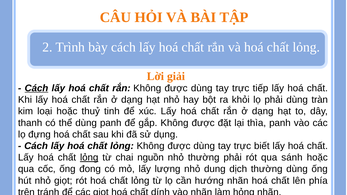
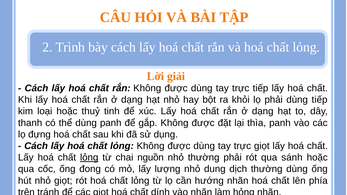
Cách underline: present -> none (36, 88)
dùng tràn: tràn -> tiếp (320, 100)
trực biết: biết -> giọt (262, 146)
